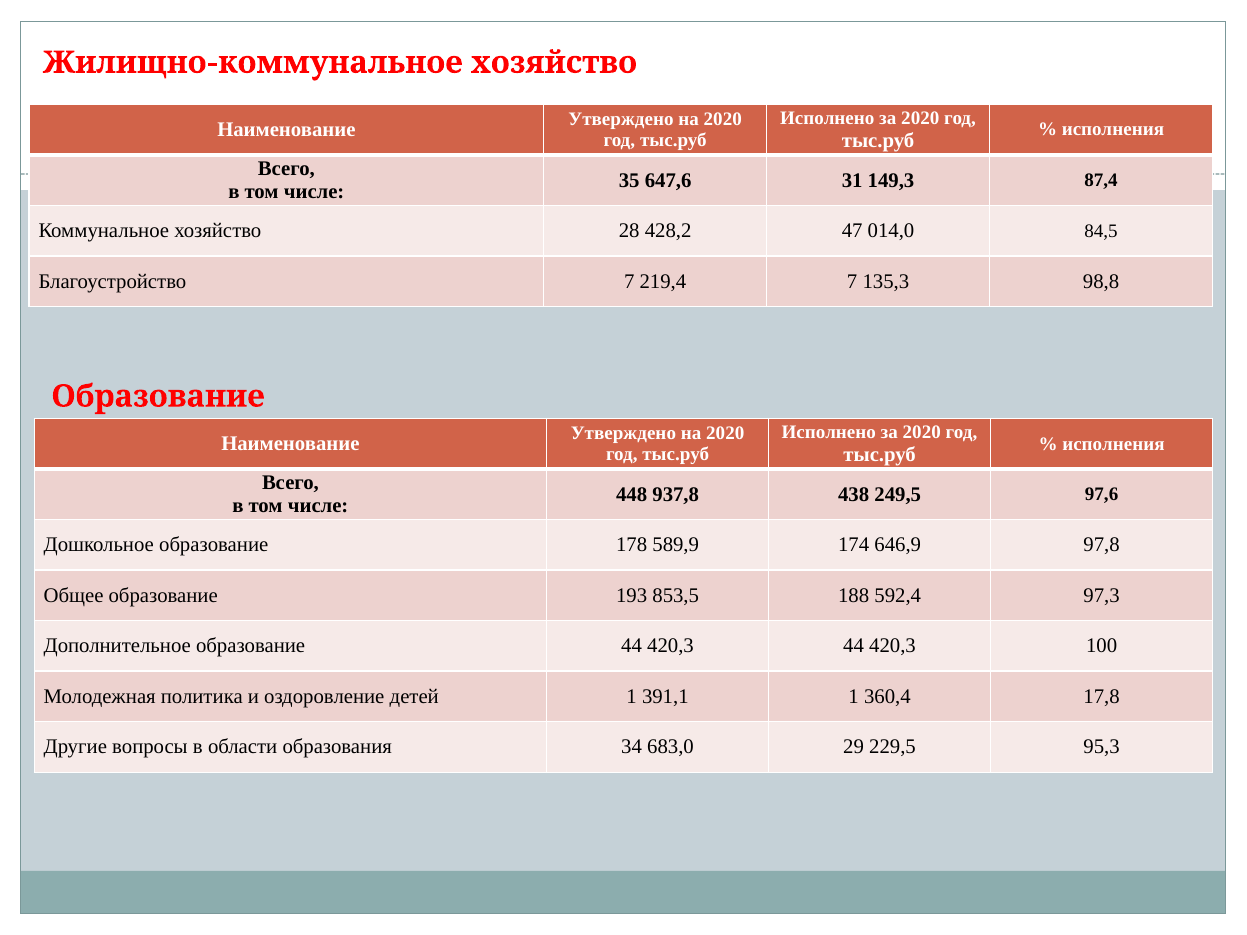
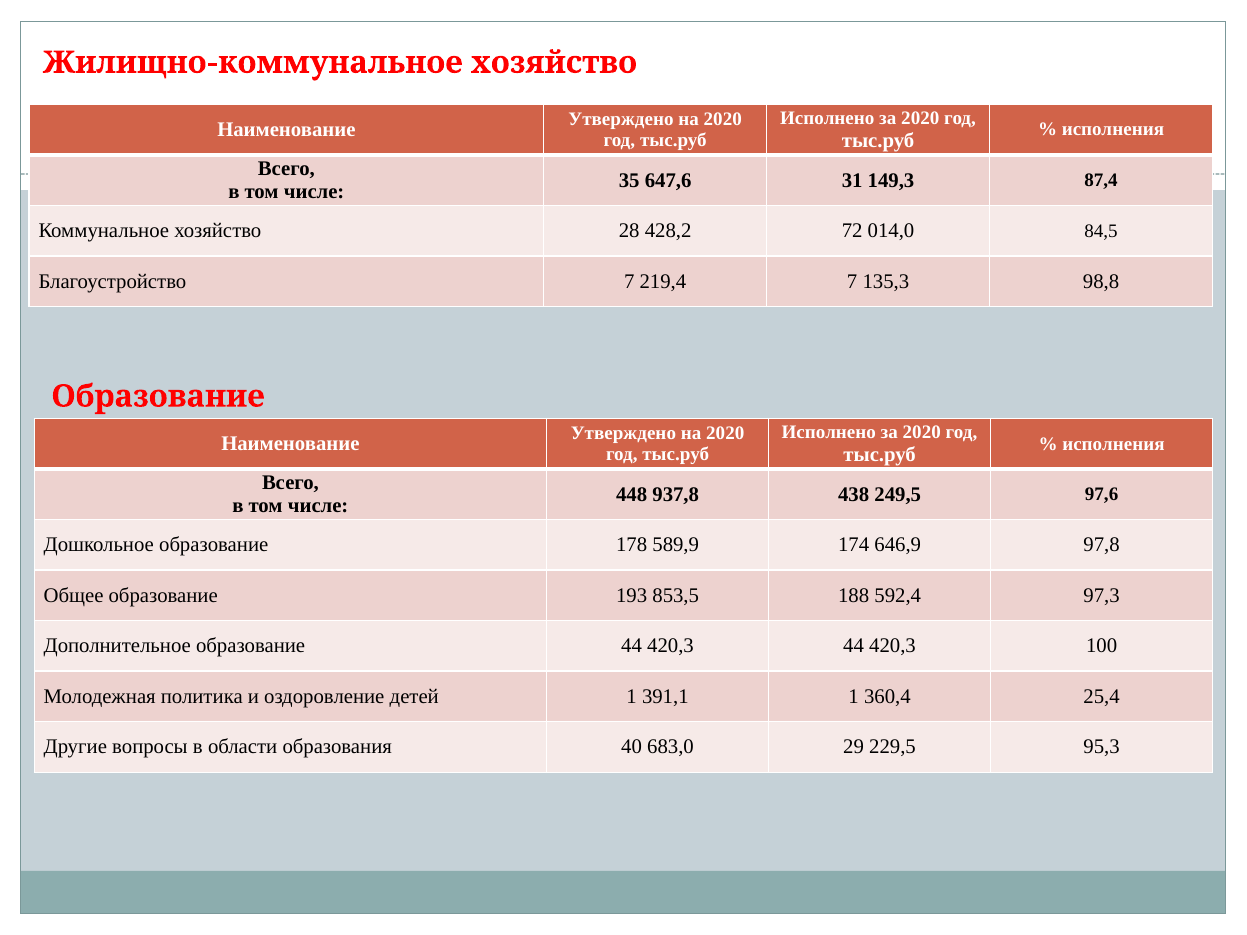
47: 47 -> 72 (852, 231)
17,8: 17,8 -> 25,4 (1102, 697)
34: 34 -> 40 (632, 747)
